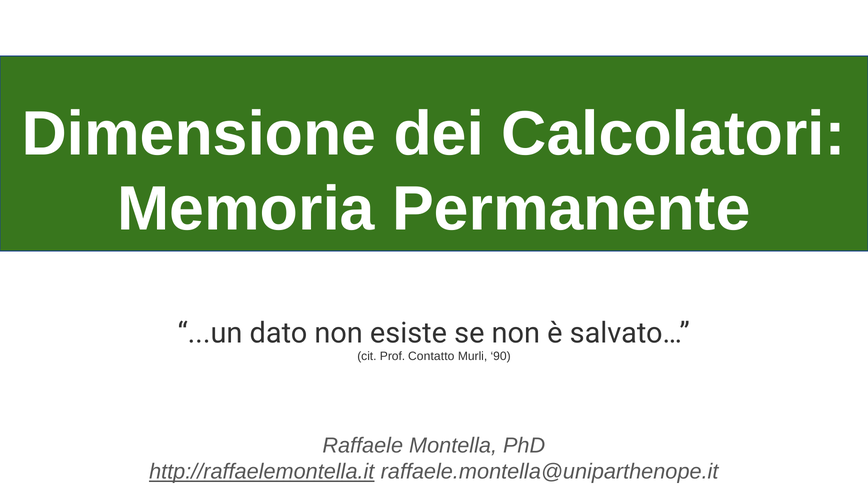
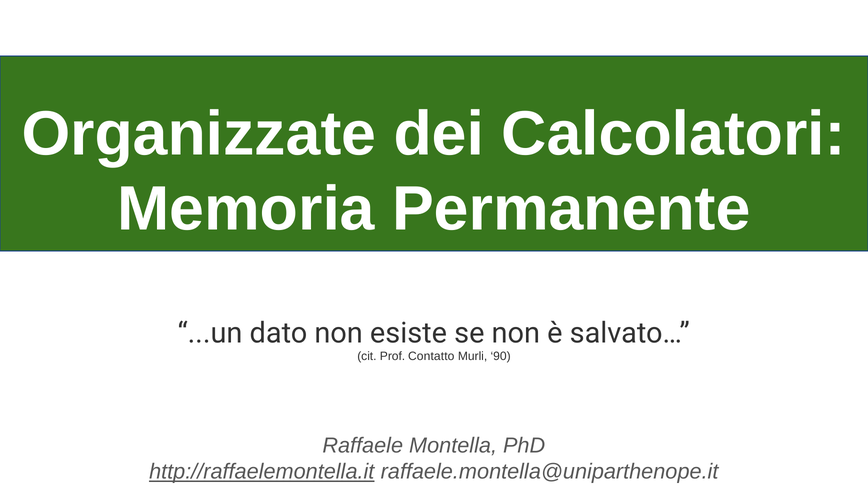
Dimensione: Dimensione -> Organizzate (199, 134)
